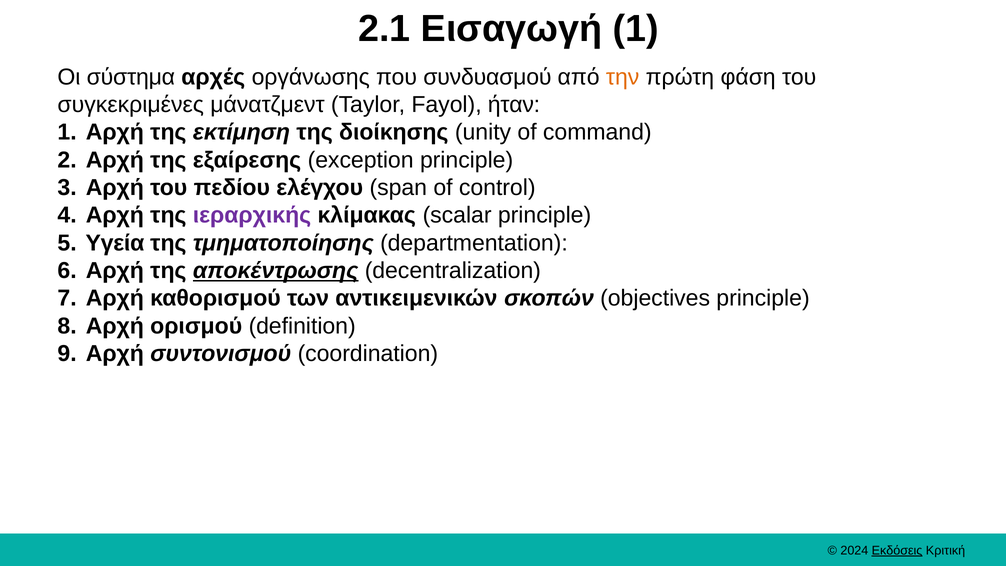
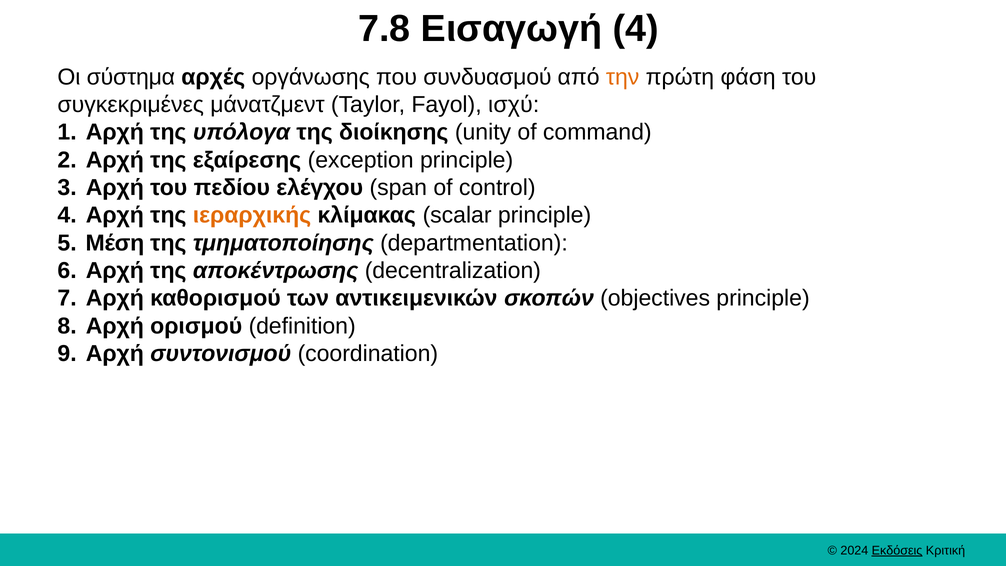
2.1: 2.1 -> 7.8 (384, 29)
Εισαγωγή 1: 1 -> 4 (636, 29)
ήταν: ήταν -> ισχύ (514, 105)
εκτίμηση: εκτίμηση -> υπόλογα (242, 132)
ιεραρχικής colour: purple -> orange (252, 215)
Υγεία: Υγεία -> Μέση (115, 243)
αποκέντρωσης underline: present -> none (276, 271)
